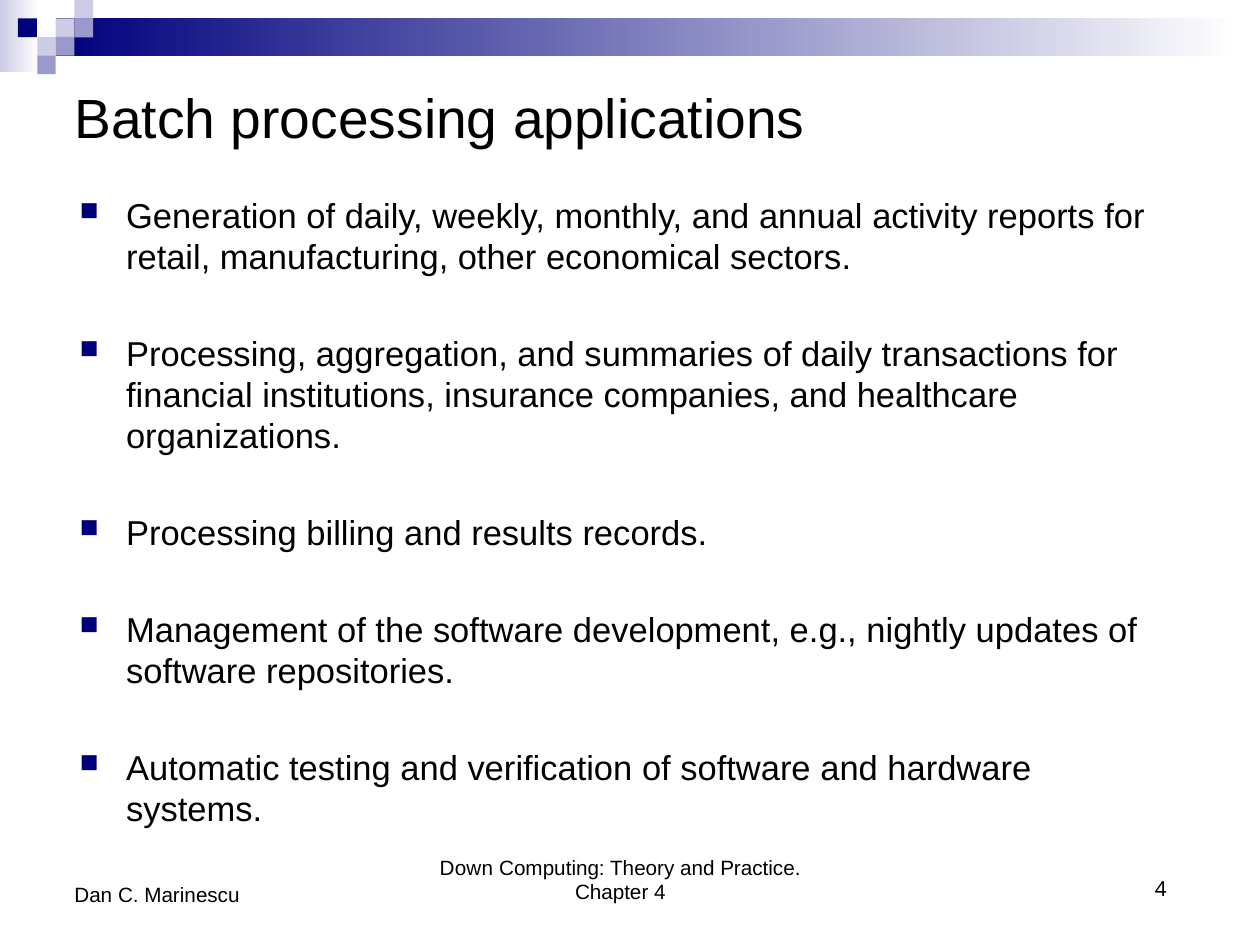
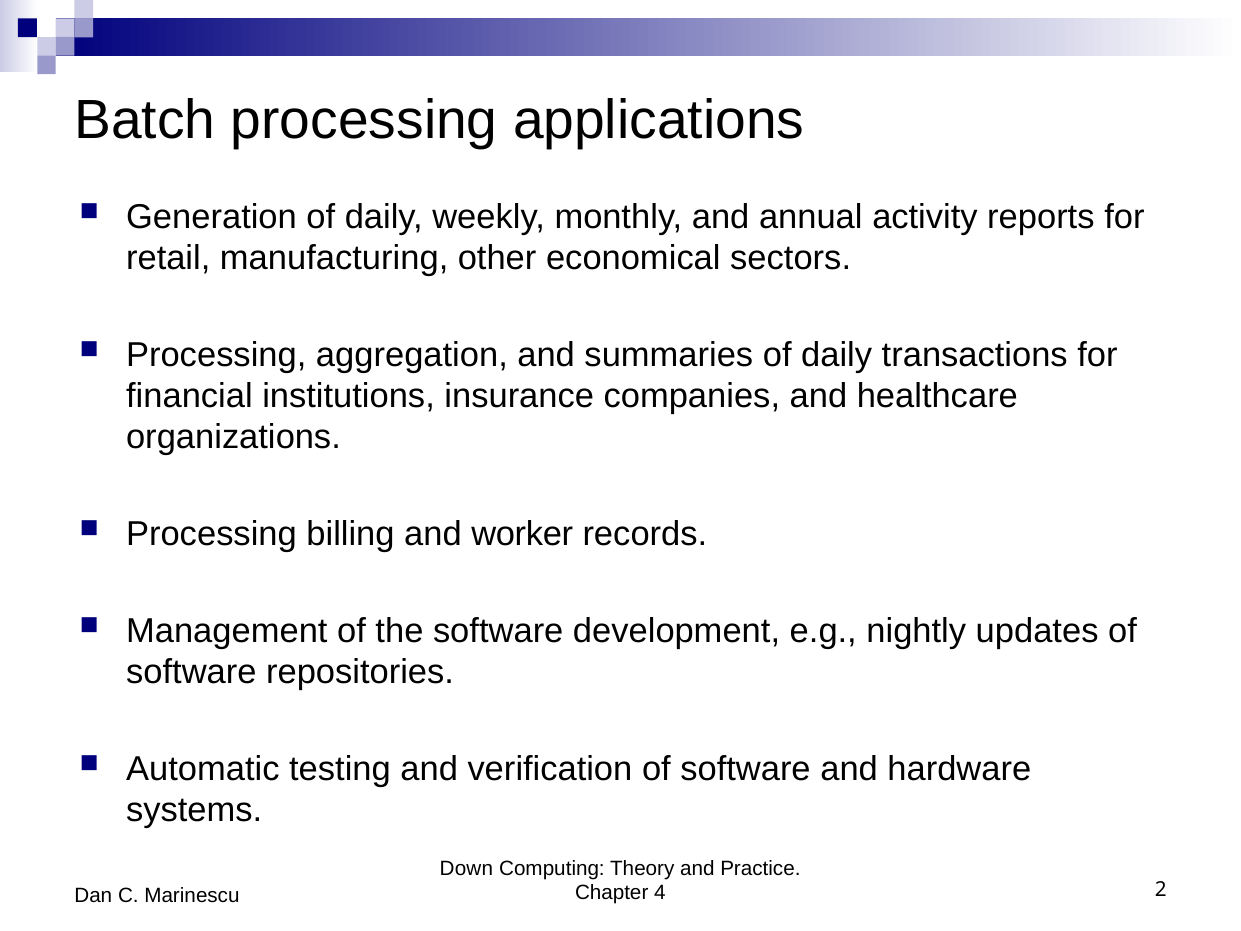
results: results -> worker (522, 534)
4 4: 4 -> 2 (1161, 890)
